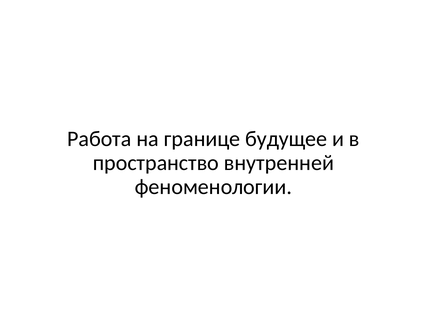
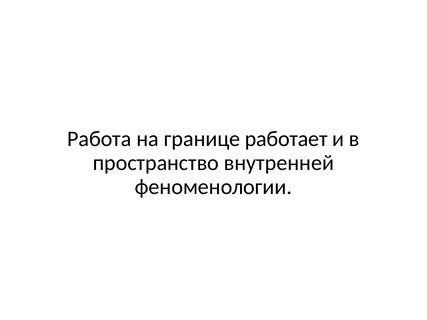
будущее: будущее -> работает (286, 139)
